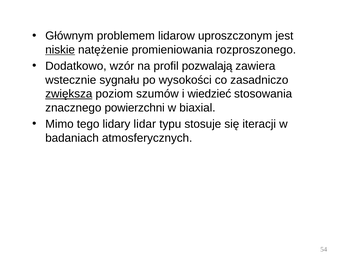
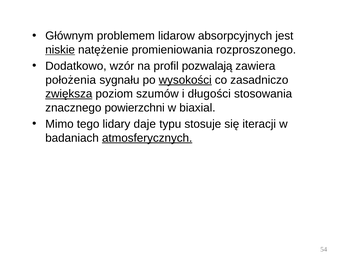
uproszczonym: uproszczonym -> absorpcyjnych (235, 36)
wstecznie: wstecznie -> położenia (71, 80)
wysokości underline: none -> present (185, 80)
wiedzieć: wiedzieć -> długości (209, 94)
lidar: lidar -> daje (145, 124)
atmosferycznych underline: none -> present (147, 138)
